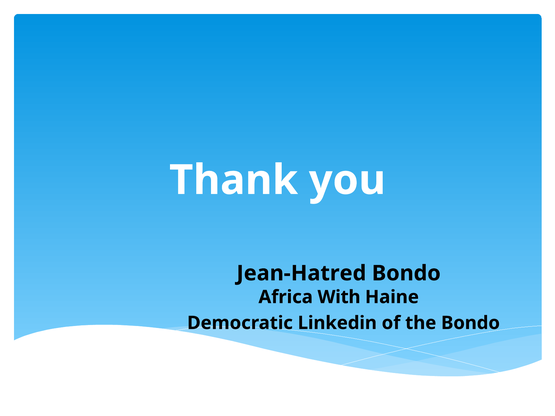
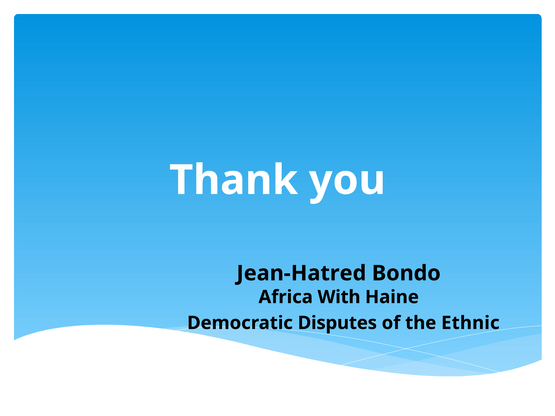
Linkedin: Linkedin -> Disputes (337, 323)
the Bondo: Bondo -> Ethnic (470, 323)
